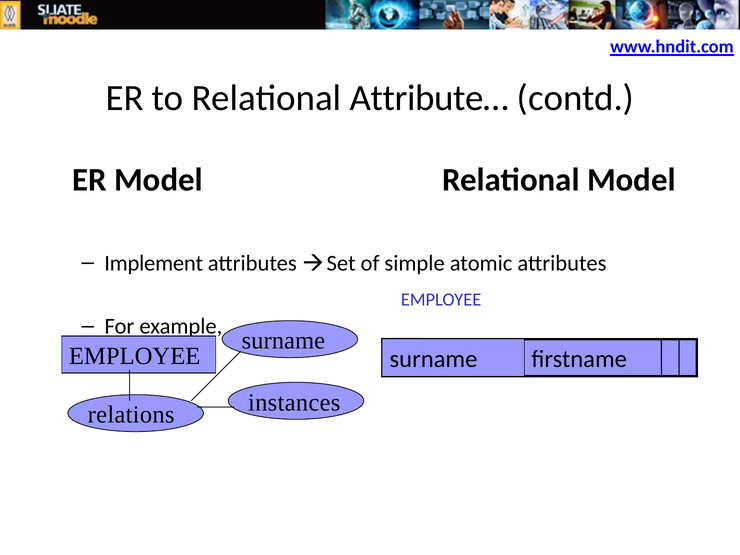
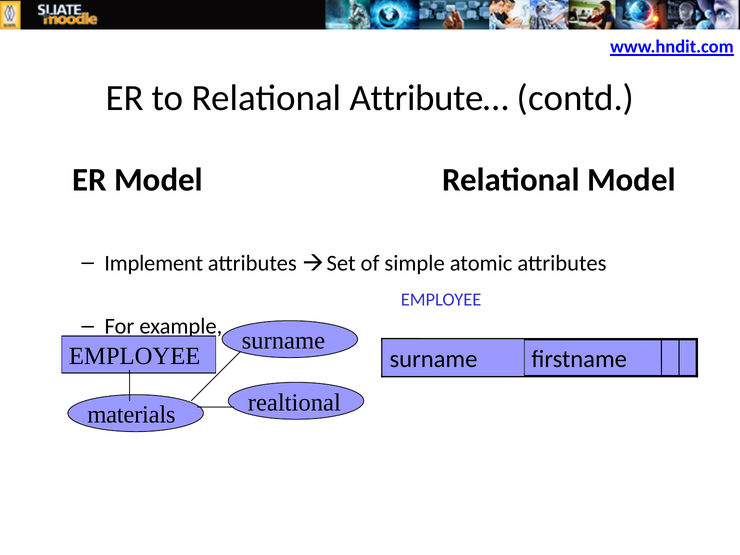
instances: instances -> realtional (294, 402)
relations: relations -> materials (131, 415)
